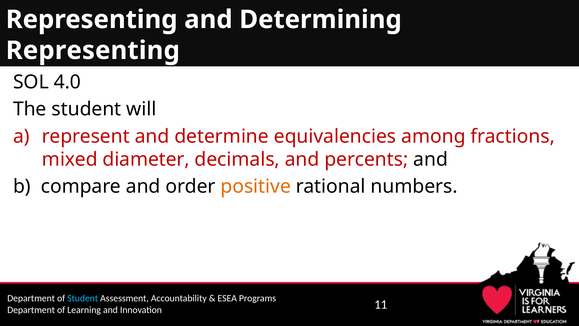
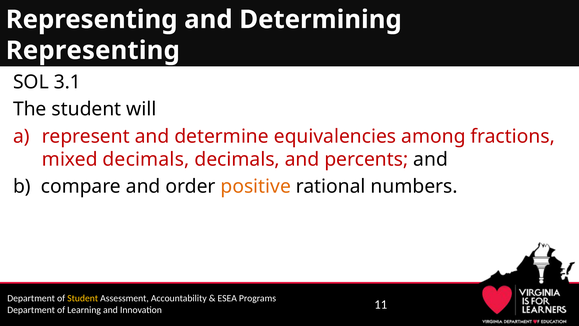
4.0: 4.0 -> 3.1 (67, 82)
mixed diameter: diameter -> decimals (146, 159)
Student colour: light blue -> yellow (83, 298)
